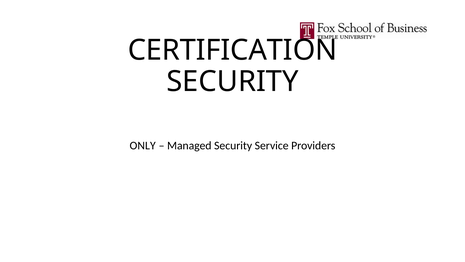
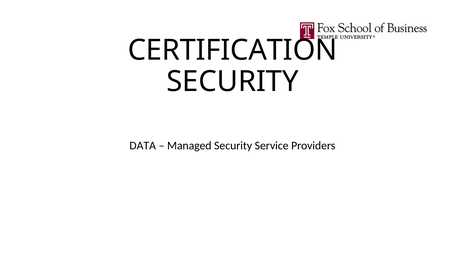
ONLY: ONLY -> DATA (143, 145)
